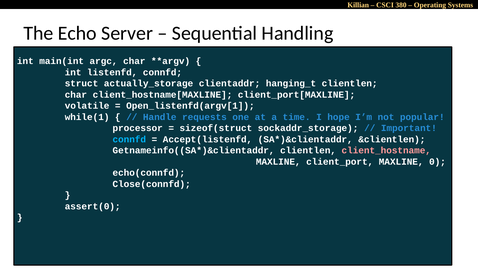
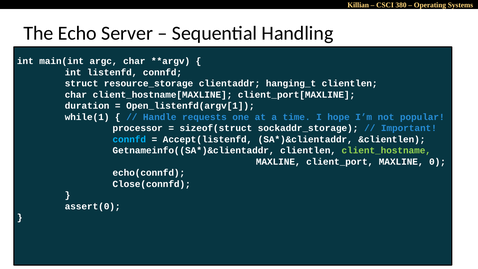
actually_storage: actually_storage -> resource_storage (149, 84)
volatile: volatile -> duration (87, 106)
client_hostname colour: pink -> light green (386, 150)
